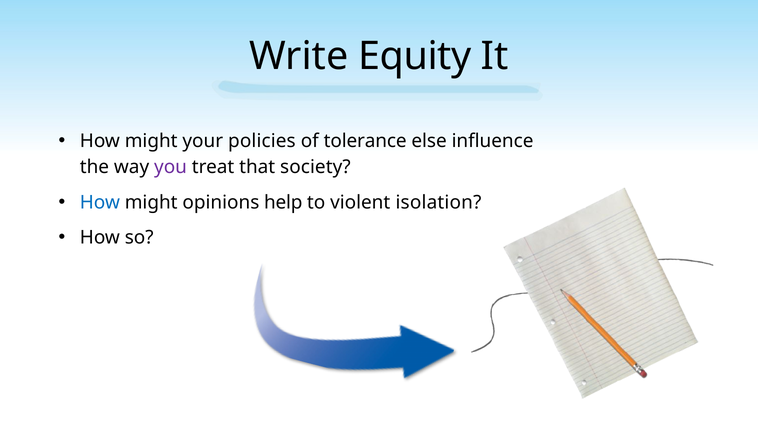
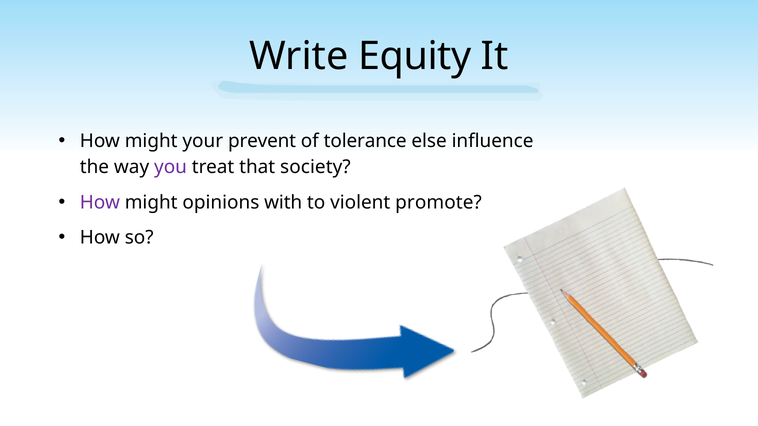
policies: policies -> prevent (262, 141)
How colour: blue -> purple (100, 203)
help: help -> with (283, 203)
isolation: isolation -> promote (439, 203)
